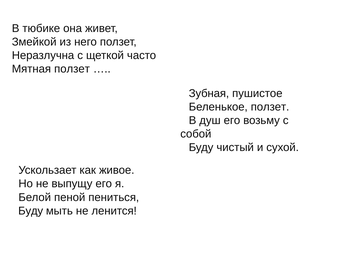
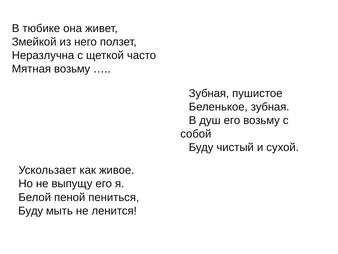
Мятная ползет: ползет -> возьму (72, 69)
Беленькое ползет: ползет -> зубная (270, 107)
